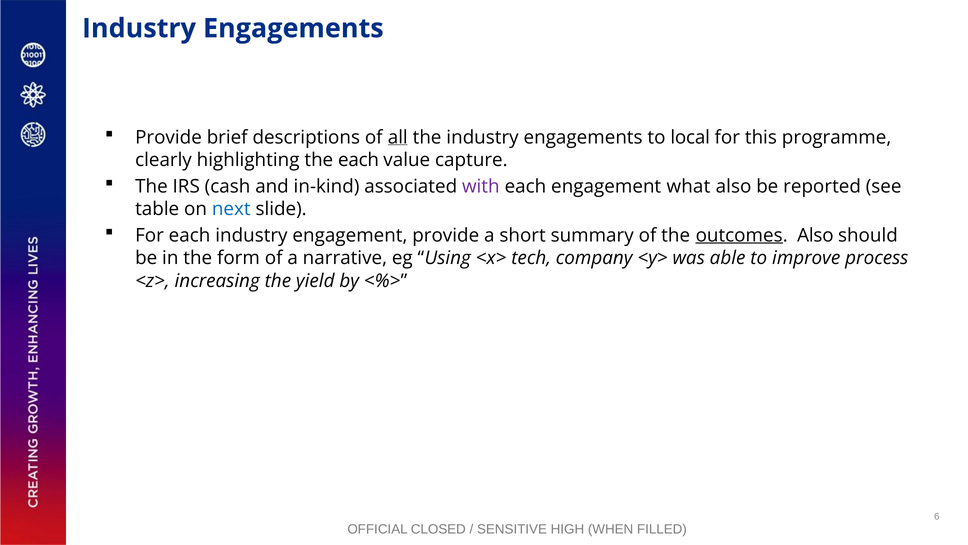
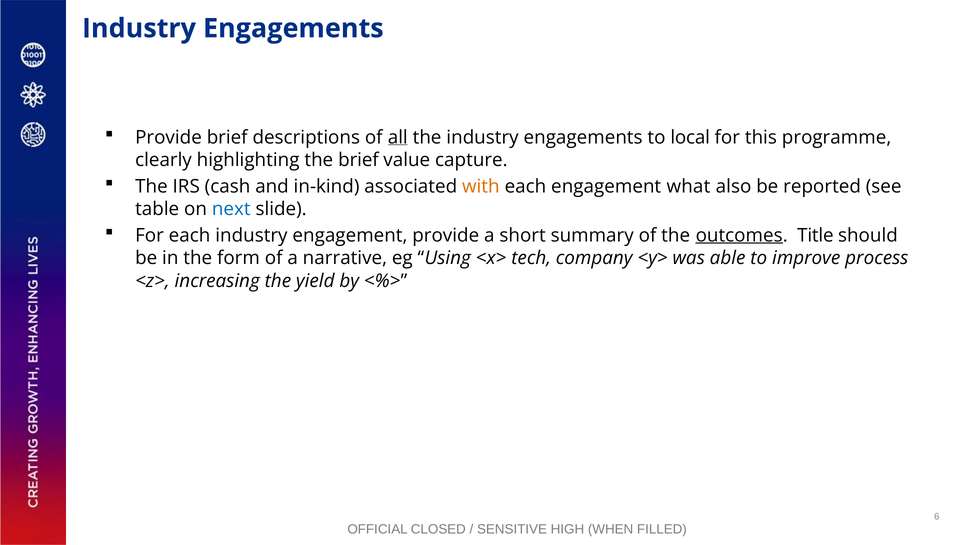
the each: each -> brief (358, 160)
with colour: purple -> orange (481, 186)
outcomes Also: Also -> Title (815, 235)
